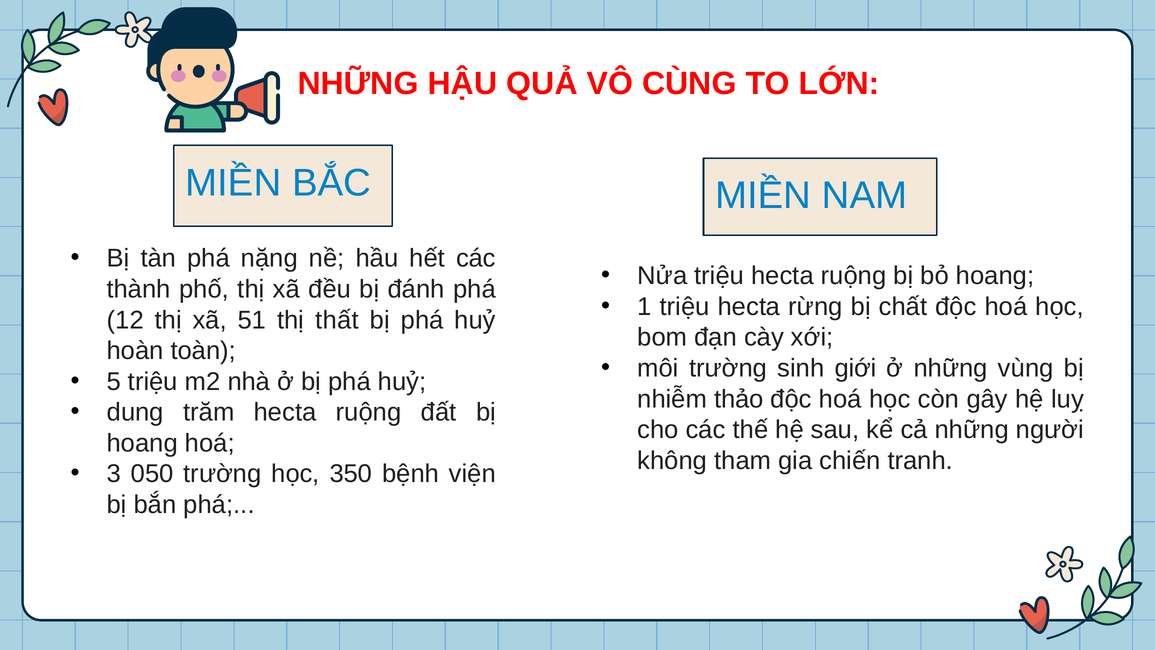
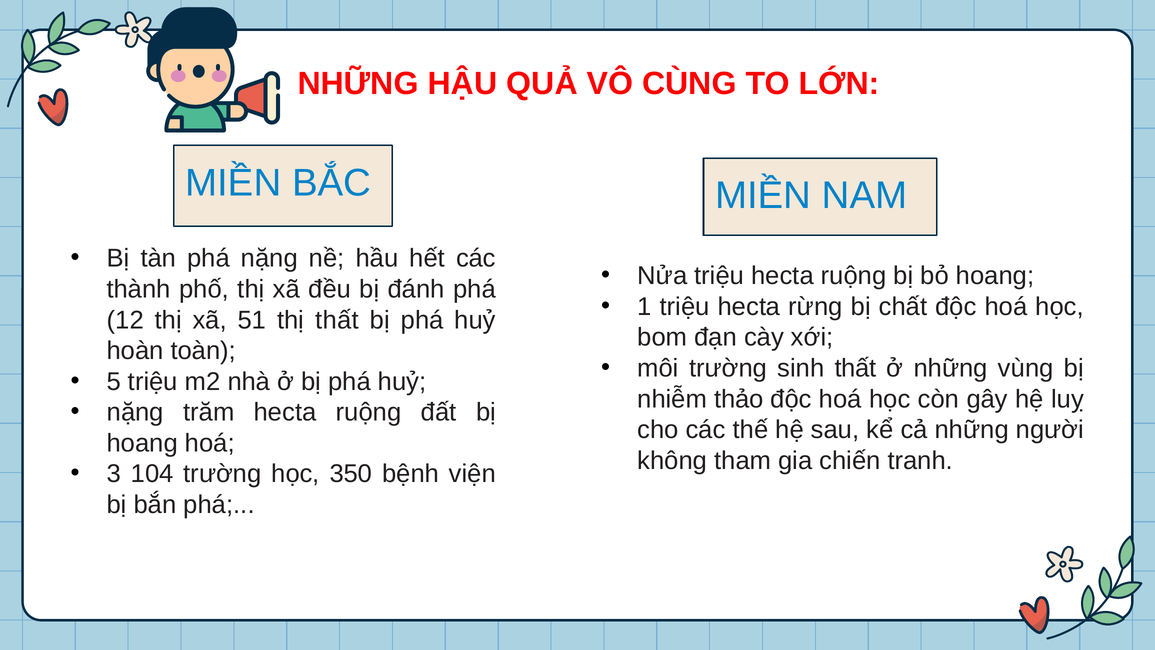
sinh giới: giới -> thất (856, 368)
dung: dung -> nặng (135, 412)
050: 050 -> 104 (152, 474)
